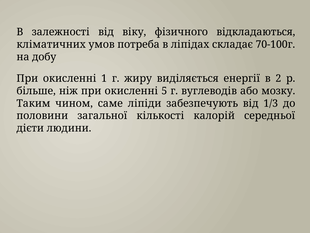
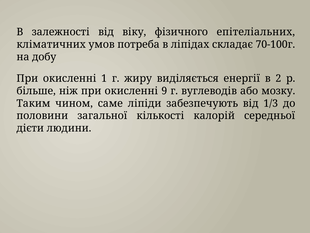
відкладаються: відкладаються -> епітеліальних (256, 32)
5: 5 -> 9 (164, 91)
